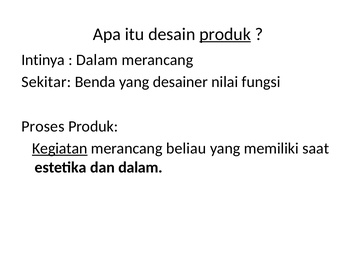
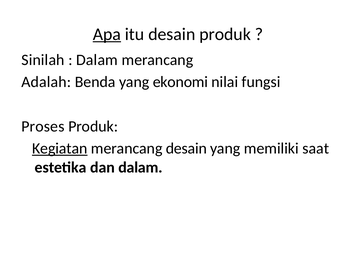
Apa underline: none -> present (107, 34)
produk underline: present -> none (225, 34)
Intinya: Intinya -> Sinilah (43, 60)
Sekitar: Sekitar -> Adalah (46, 82)
desainer: desainer -> ekonomi (180, 82)
merancang beliau: beliau -> desain (186, 148)
